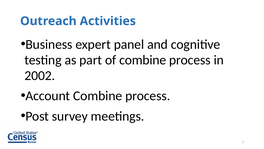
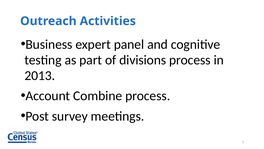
of combine: combine -> divisions (143, 60)
2002: 2002 -> 2013 (40, 75)
